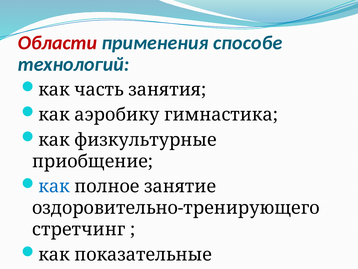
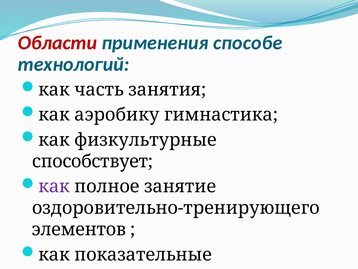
приобщение: приобщение -> способствует (93, 161)
как colour: blue -> purple (54, 186)
стретчинг: стретчинг -> элементов (79, 229)
